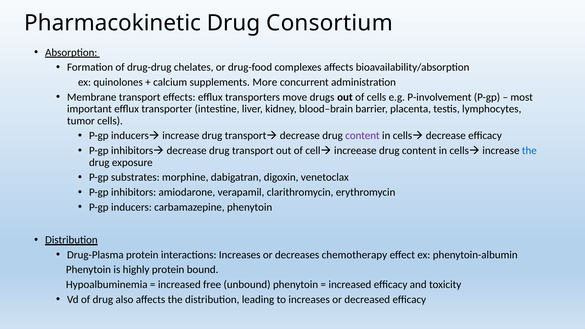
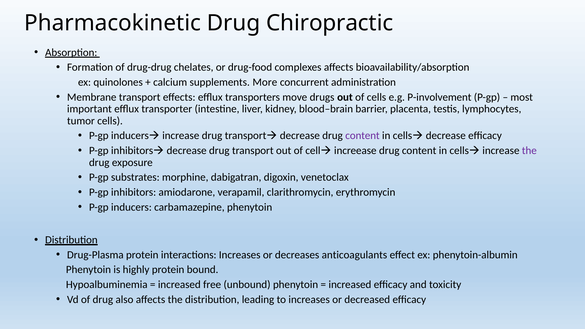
Consortium: Consortium -> Chiropractic (330, 23)
the colour: blue -> purple (529, 151)
chemotherapy: chemotherapy -> anticoagulants (354, 255)
